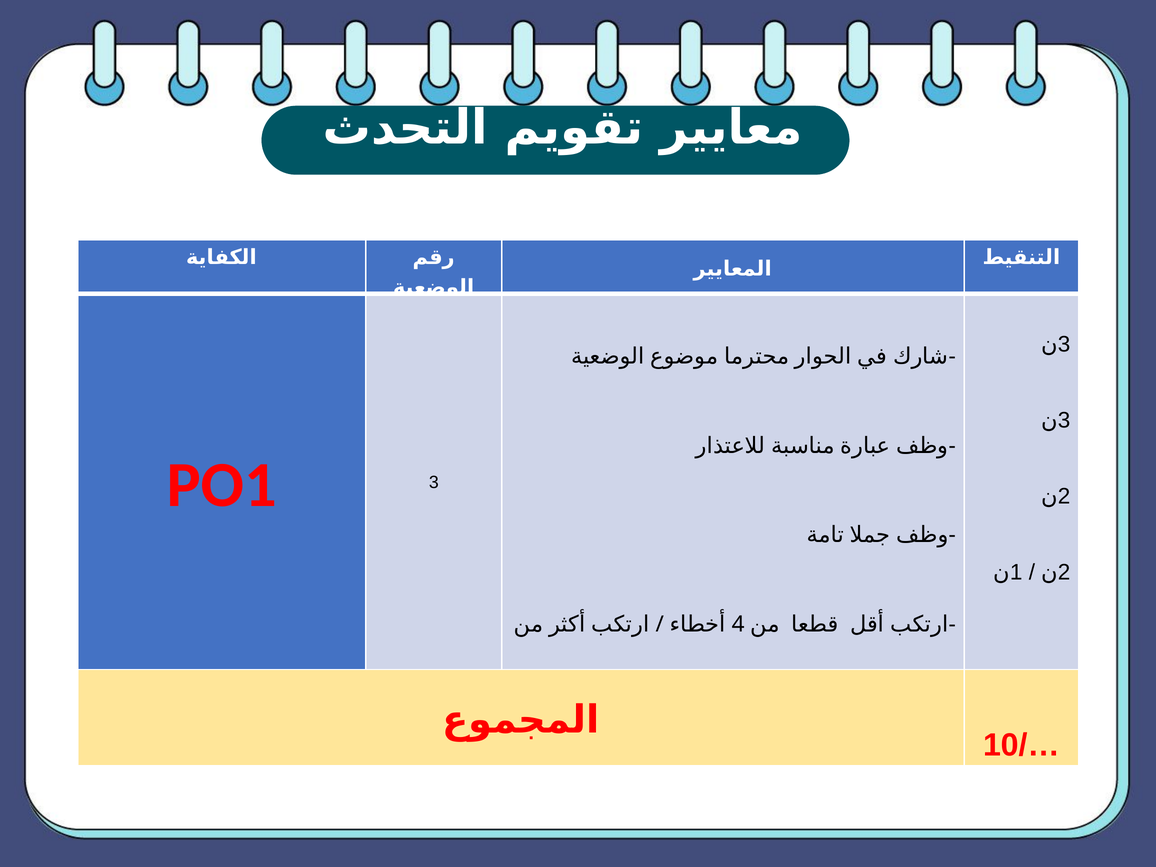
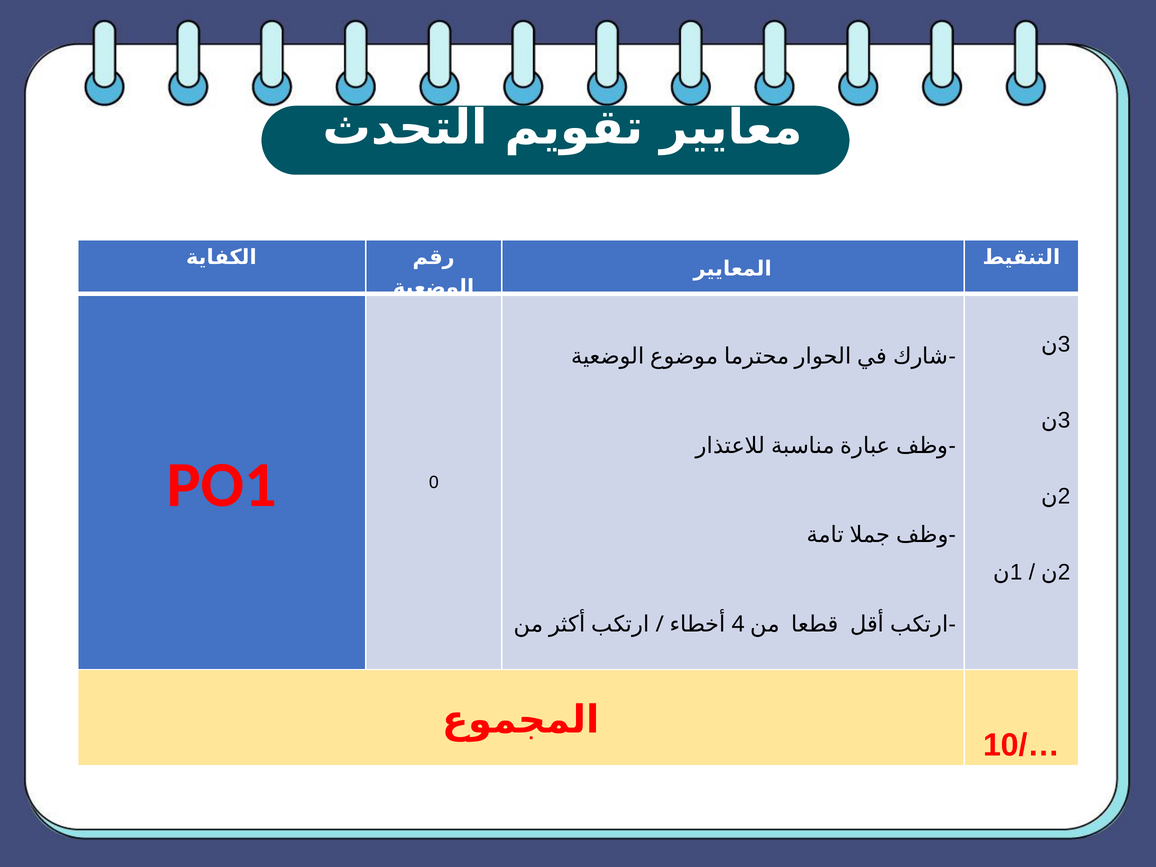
PO1 3: 3 -> 0 (434, 483)
